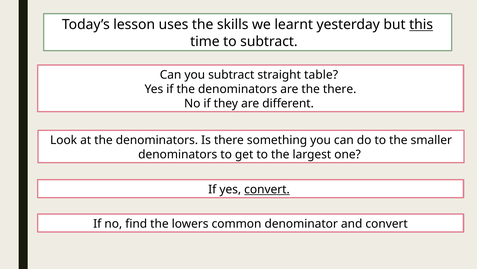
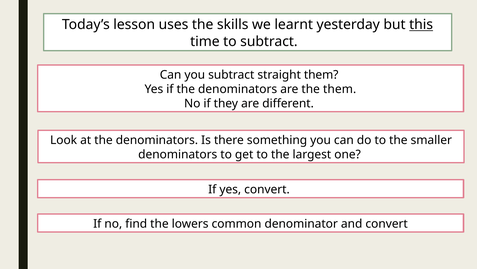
straight table: table -> them (321, 75)
the there: there -> them (340, 89)
convert underline: present -> none (267, 189)
